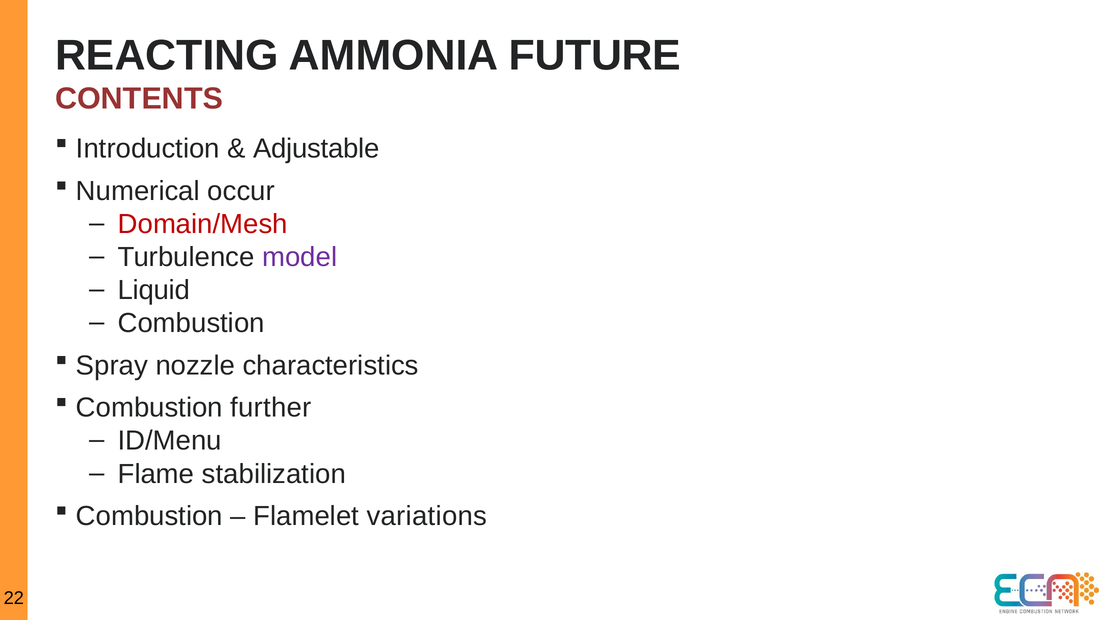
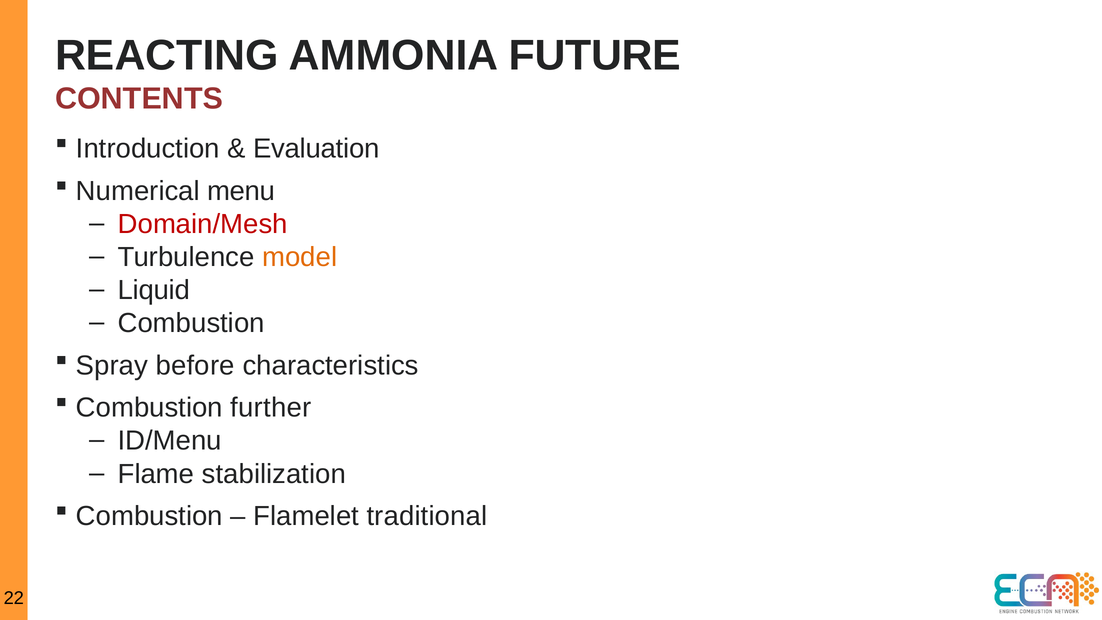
Adjustable: Adjustable -> Evaluation (316, 149)
occur: occur -> menu (241, 191)
model colour: purple -> orange (300, 257)
nozzle: nozzle -> before (195, 365)
variations: variations -> traditional (427, 516)
